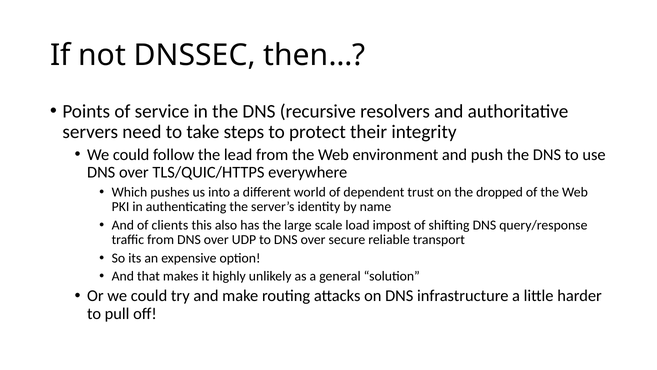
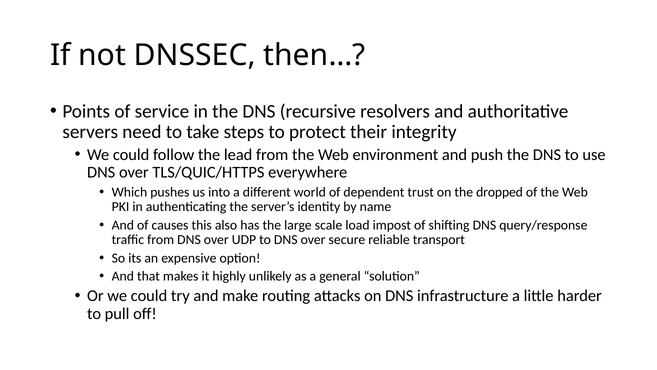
clients: clients -> causes (170, 225)
